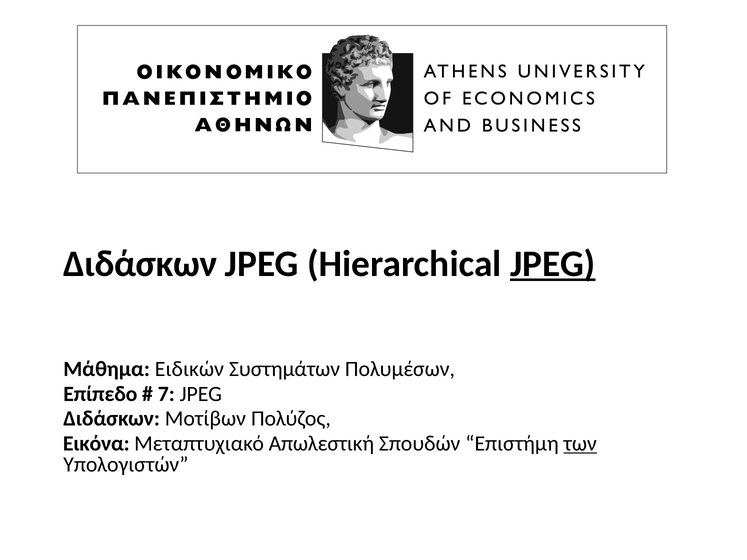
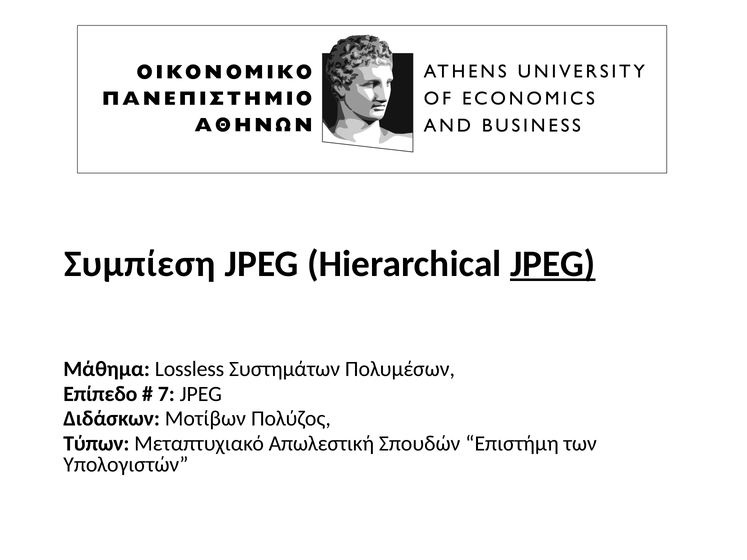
Διδάσκων: Διδάσκων -> Συμπίεση (140, 264)
Ειδικών: Ειδικών -> Lossless (190, 369)
Εικόνα: Εικόνα -> Τύπων (96, 444)
των underline: present -> none (580, 444)
